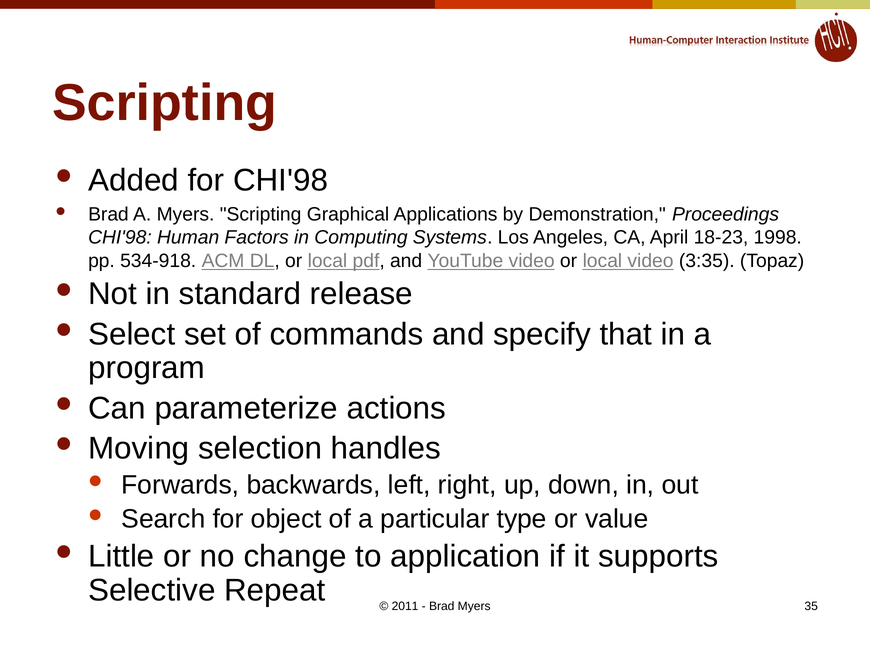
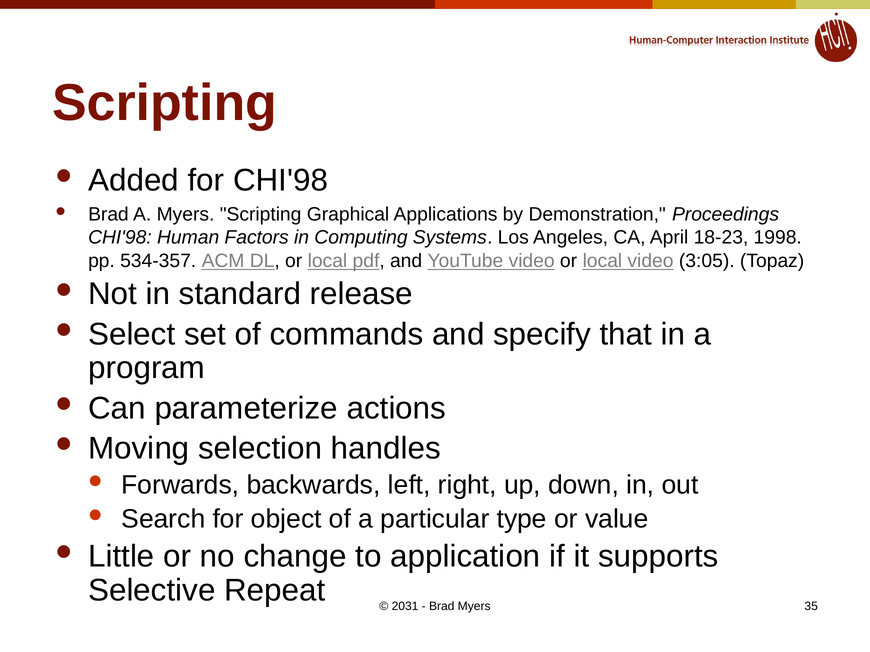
534-918: 534-918 -> 534-357 (158, 261)
3:35: 3:35 -> 3:05 (707, 261)
2011: 2011 -> 2031 (405, 607)
